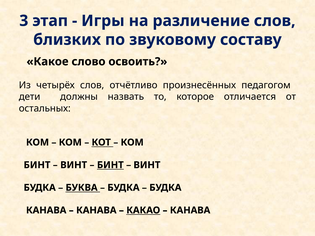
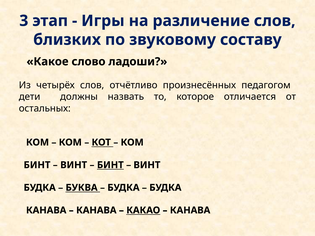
освоить: освоить -> ладоши (138, 62)
